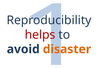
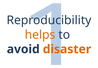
helps colour: red -> orange (40, 35)
